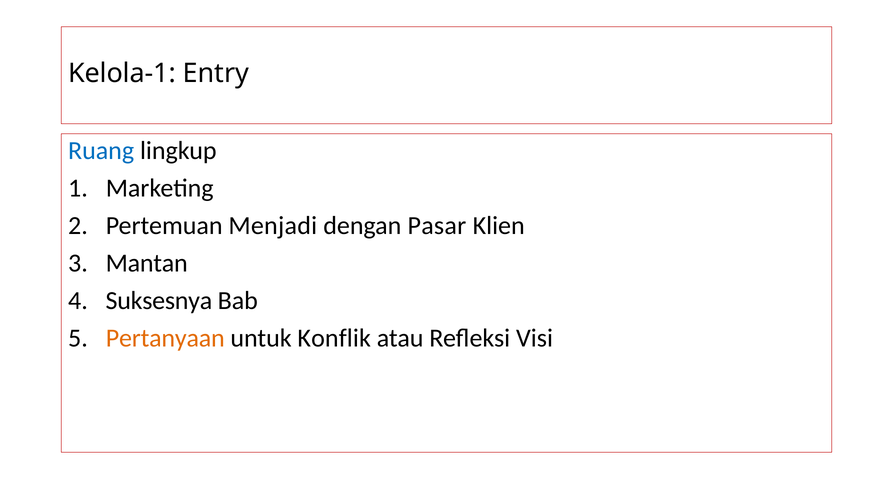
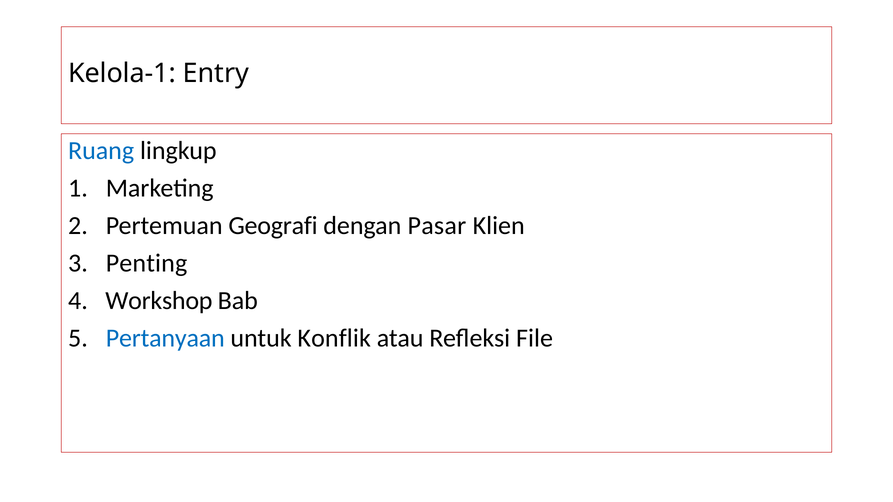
Menjadi: Menjadi -> Geografi (273, 226)
Mantan: Mantan -> Penting (147, 263)
Suksesnya: Suksesnya -> Workshop (159, 301)
Pertanyaan colour: orange -> blue (165, 338)
Visi: Visi -> File (535, 338)
